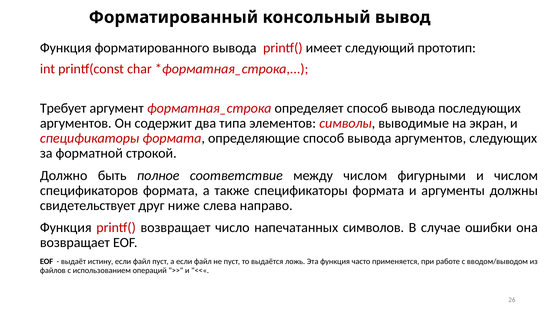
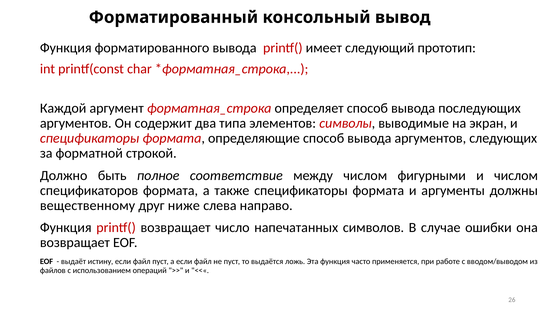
Требует: Требует -> Каждой (63, 108)
свидетельствует: свидетельствует -> вещественному (88, 205)
